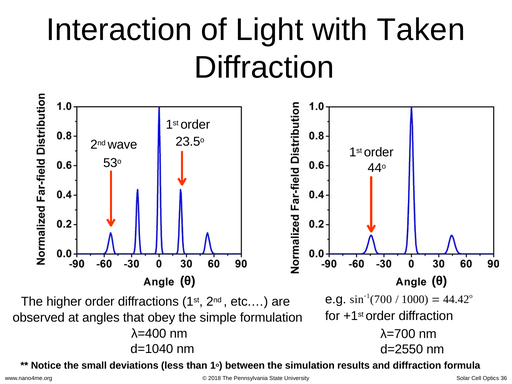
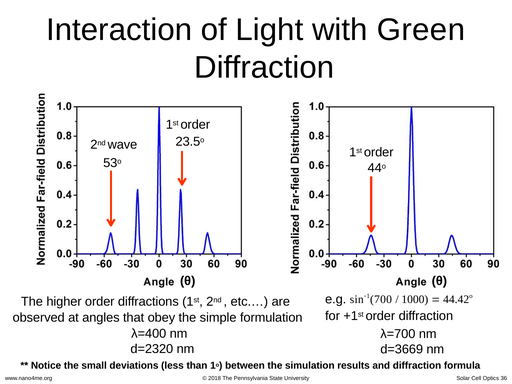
Taken: Taken -> Green (421, 30)
d=1040: d=1040 -> d=2320 (152, 349)
d=2550: d=2550 -> d=3669 (402, 349)
